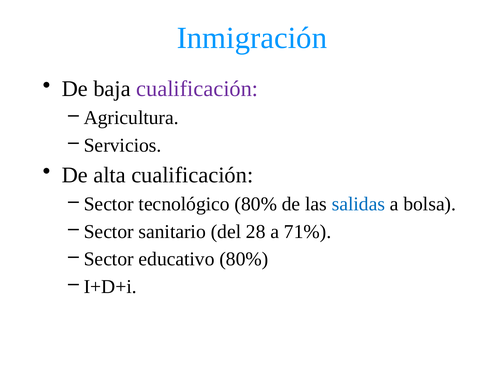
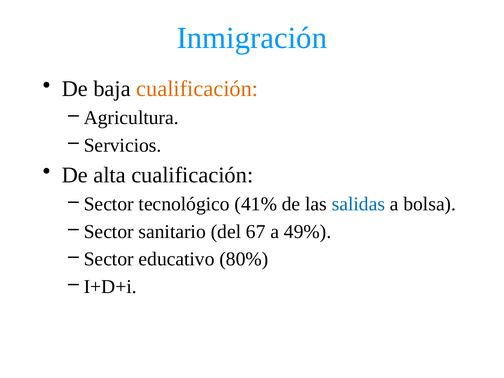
cualificación colour: purple -> orange (197, 89)
tecnológico 80%: 80% -> 41% (256, 204)
28: 28 -> 67 (256, 232)
71%: 71% -> 49% (308, 232)
